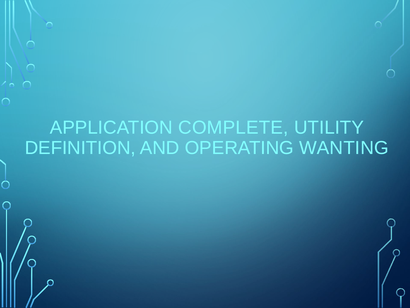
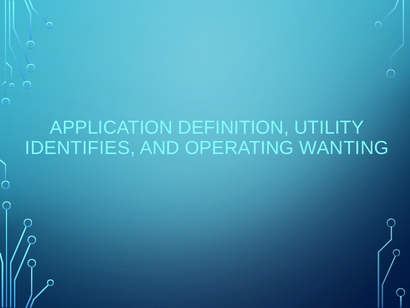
COMPLETE: COMPLETE -> DEFINITION (233, 127)
DEFINITION: DEFINITION -> IDENTIFIES (80, 148)
